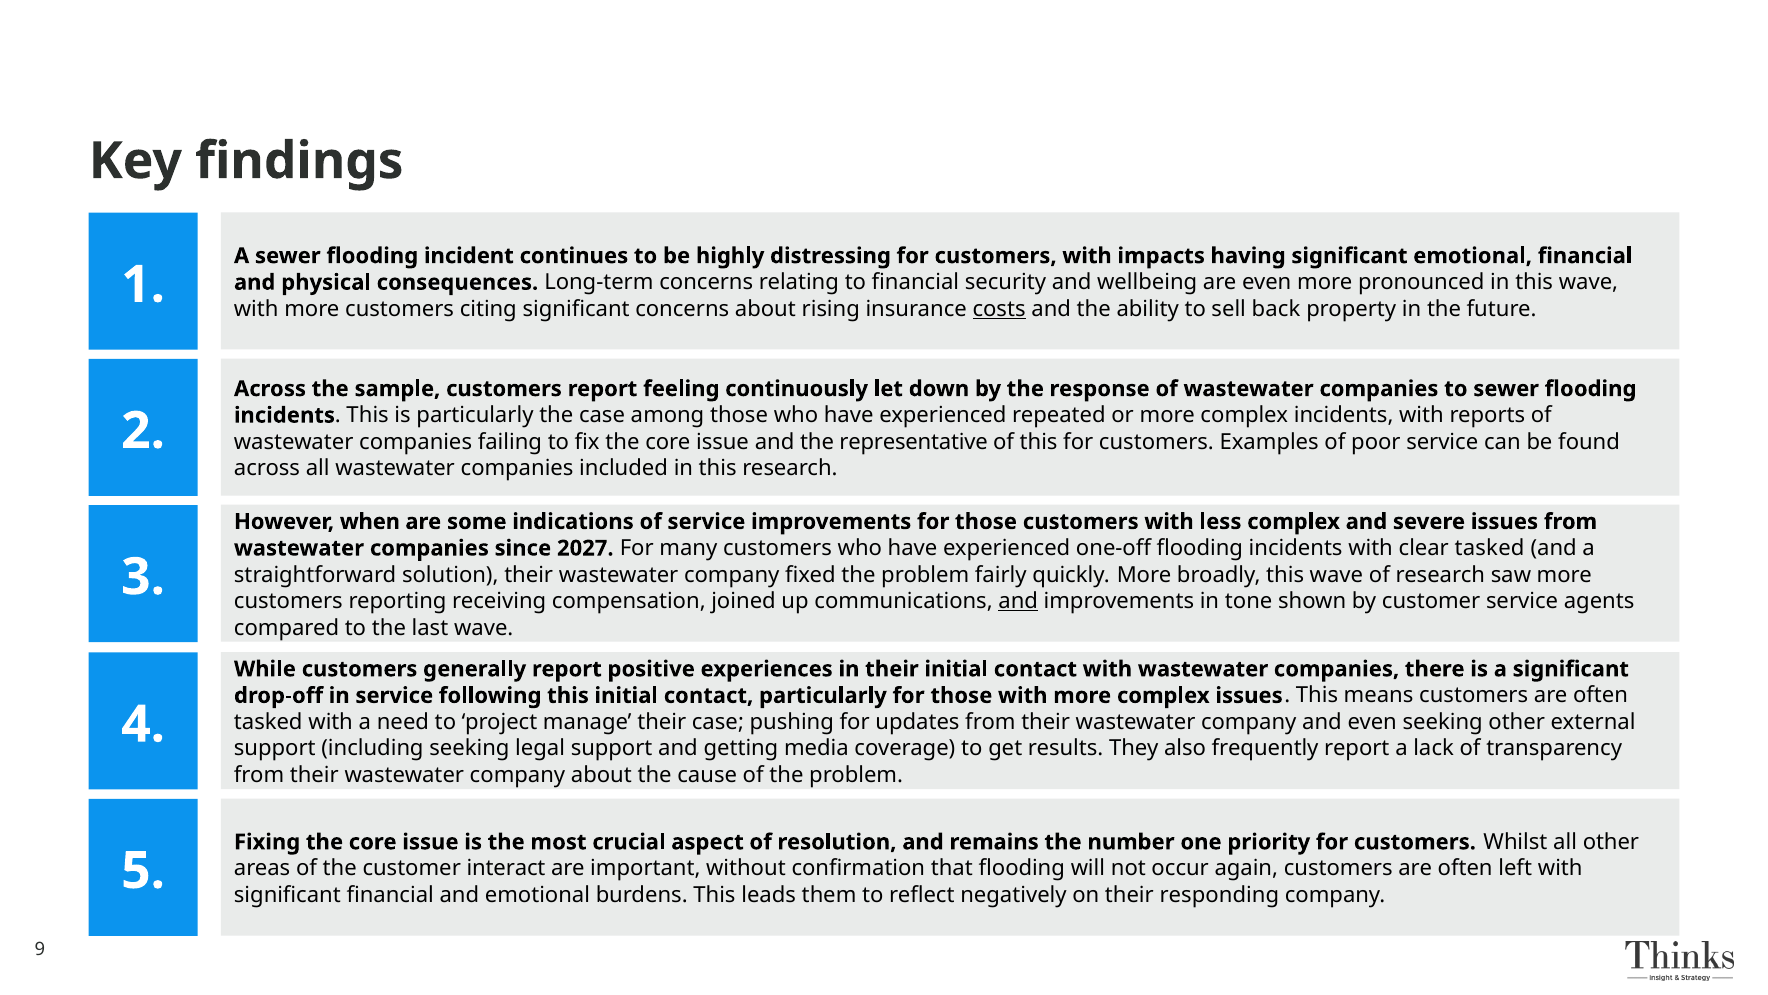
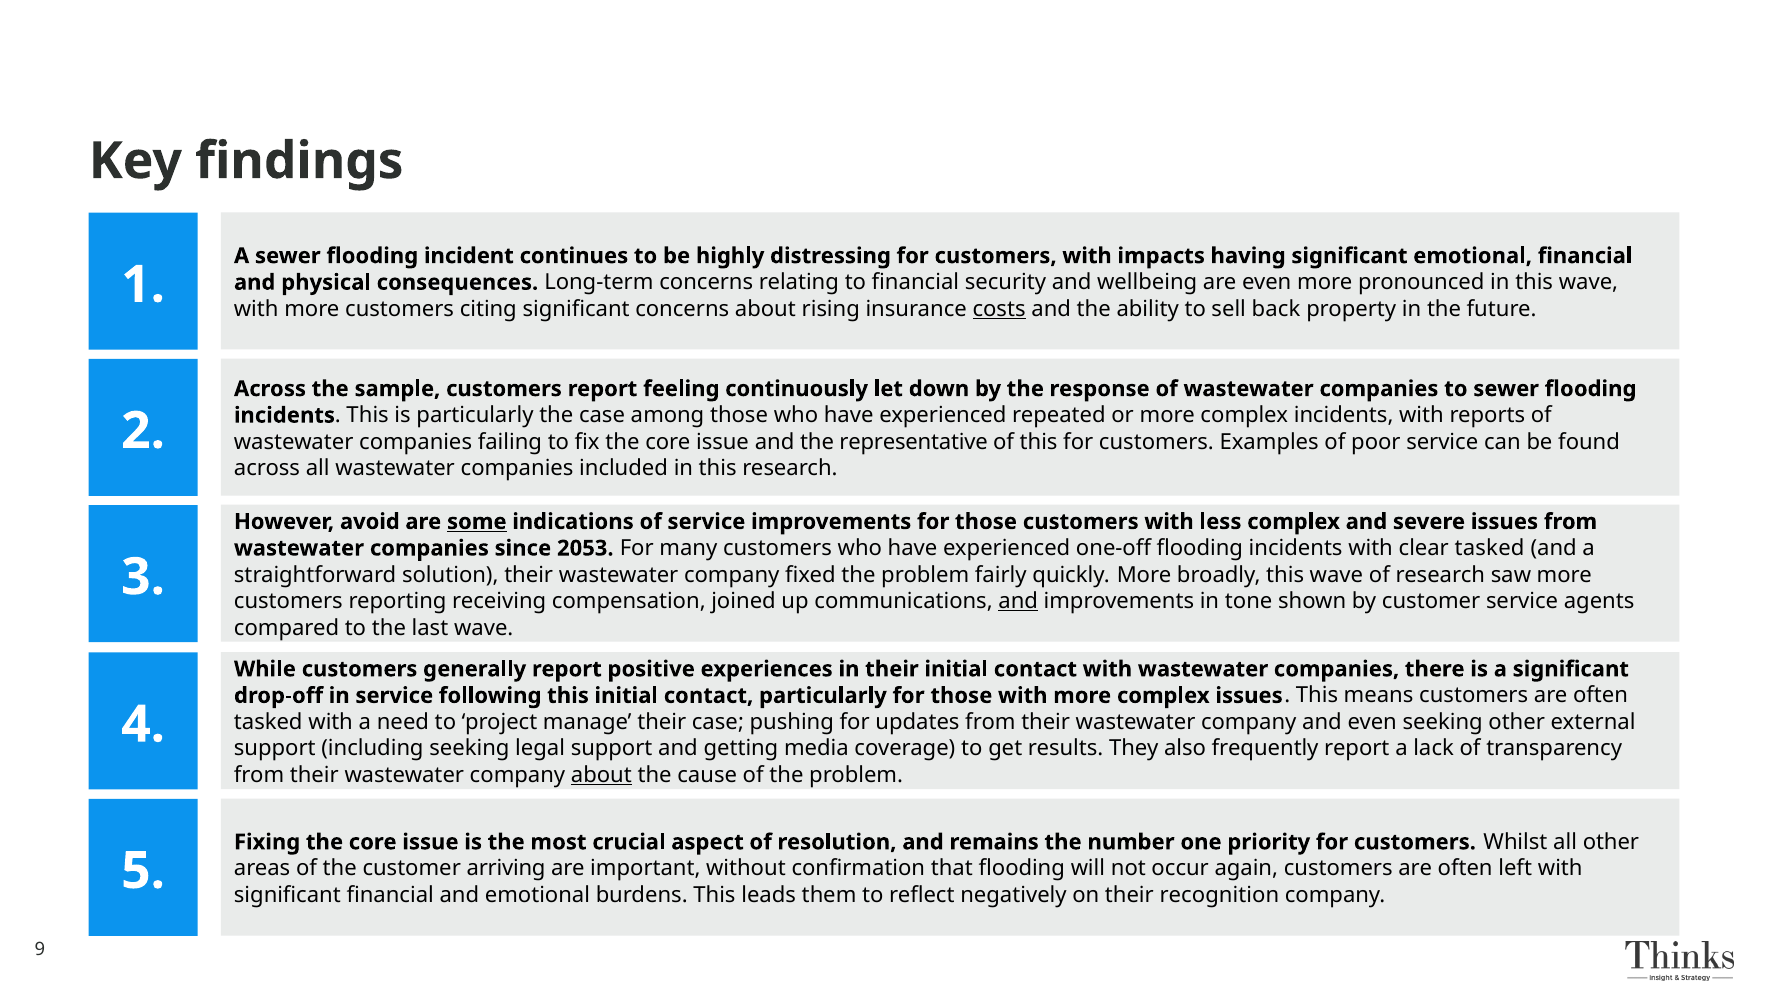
when: when -> avoid (370, 521)
some underline: none -> present (477, 521)
2027: 2027 -> 2053 (585, 548)
about underline: none -> present (601, 775)
interact: interact -> arriving (506, 868)
responding: responding -> recognition (1219, 895)
